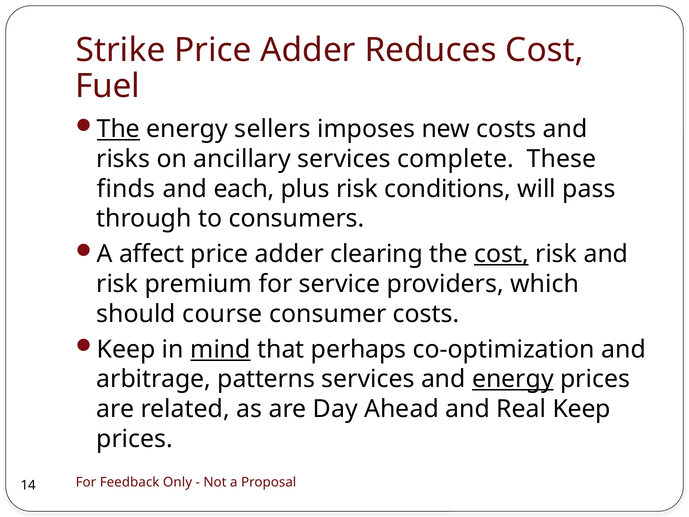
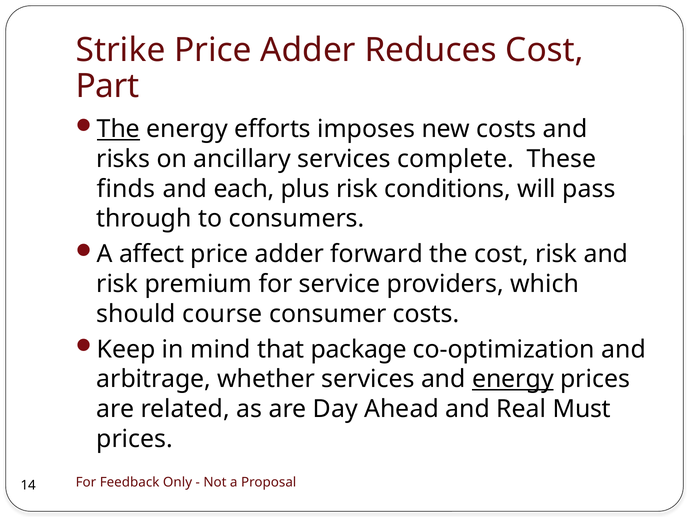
Fuel: Fuel -> Part (108, 86)
sellers: sellers -> efforts (273, 129)
clearing: clearing -> forward (377, 254)
cost underline: present -> none (501, 254)
mind underline: present -> none (220, 349)
perhaps: perhaps -> package (359, 349)
patterns: patterns -> whether (266, 379)
Real Keep: Keep -> Must (582, 409)
